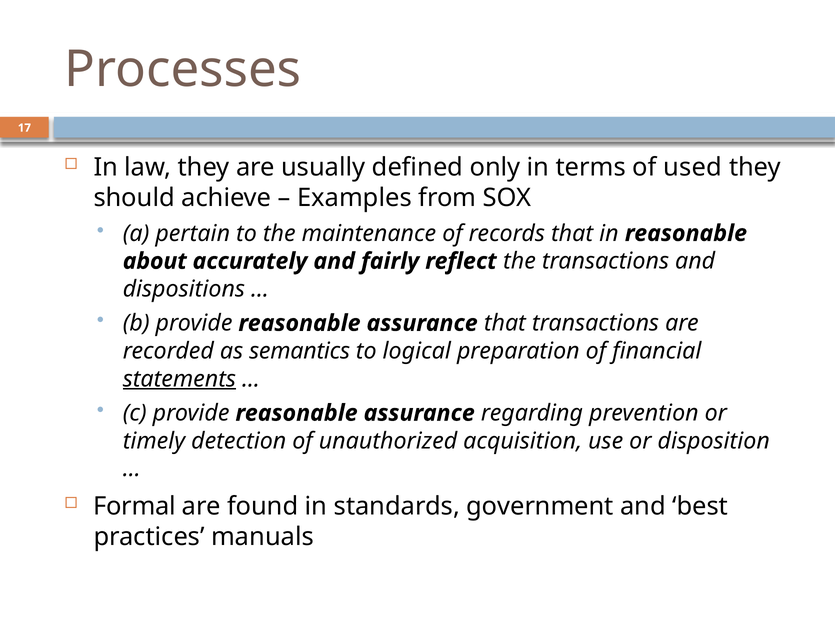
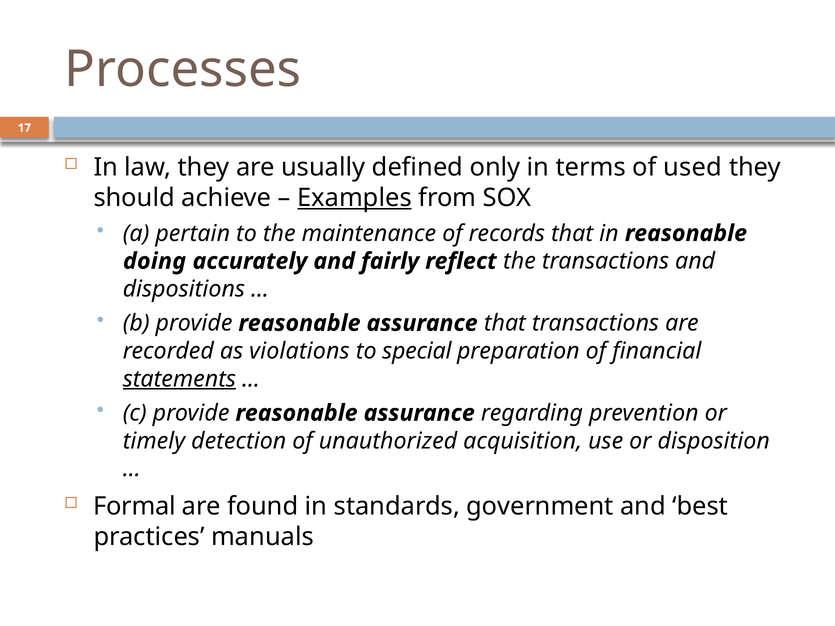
Examples underline: none -> present (354, 198)
about: about -> doing (155, 261)
semantics: semantics -> violations (299, 351)
logical: logical -> special (417, 351)
